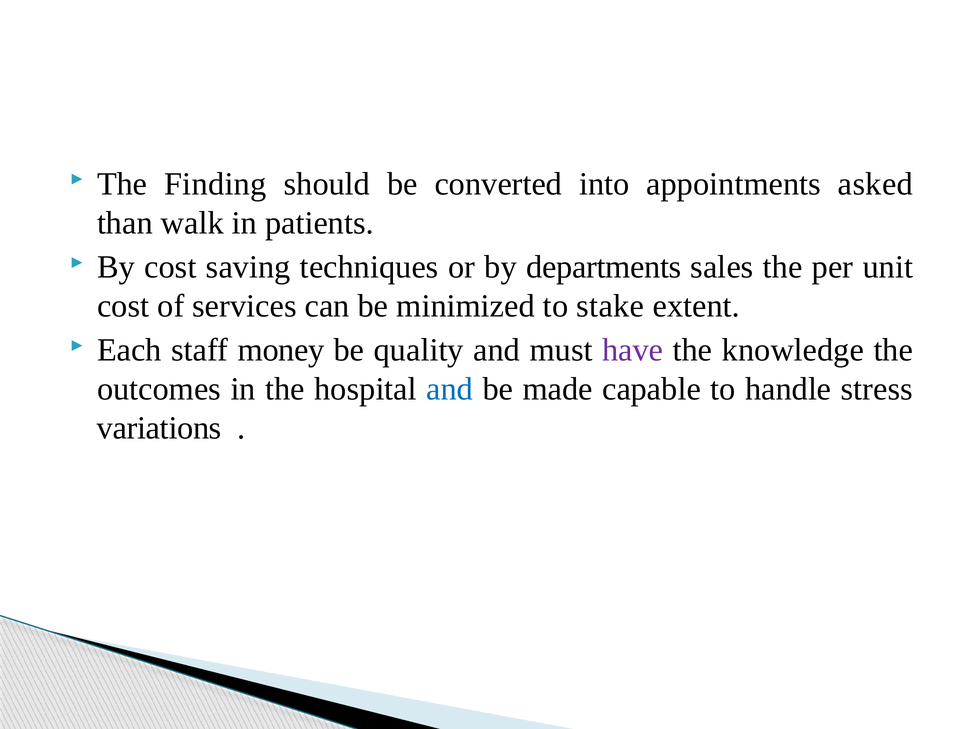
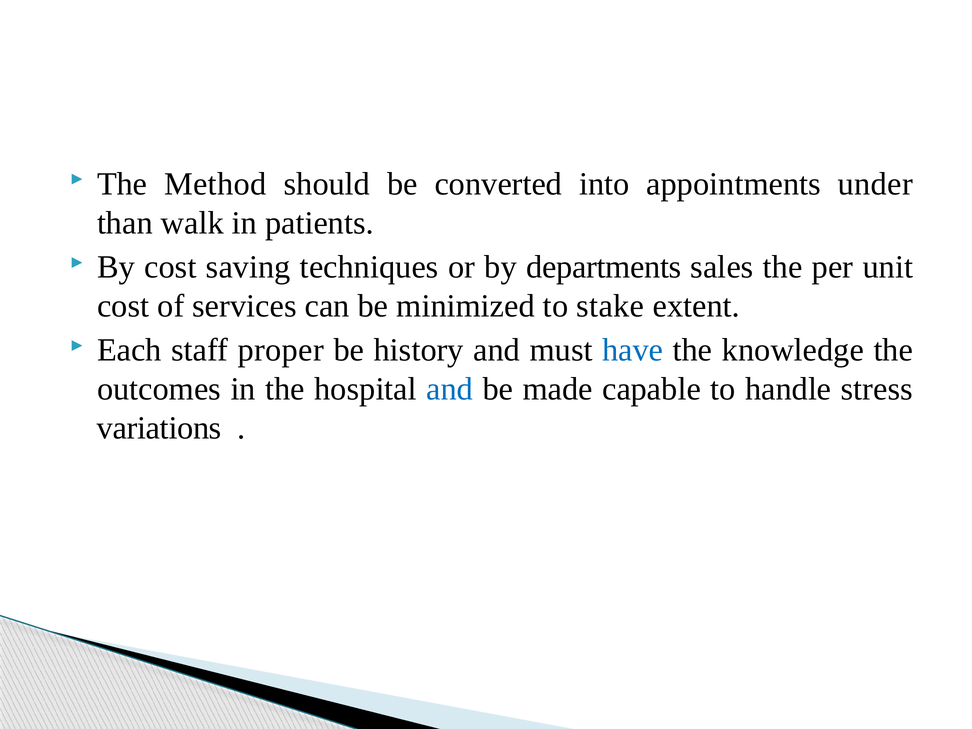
Finding: Finding -> Method (215, 184)
asked: asked -> under (875, 184)
money: money -> proper (281, 350)
quality: quality -> history (419, 350)
have colour: purple -> blue (633, 350)
